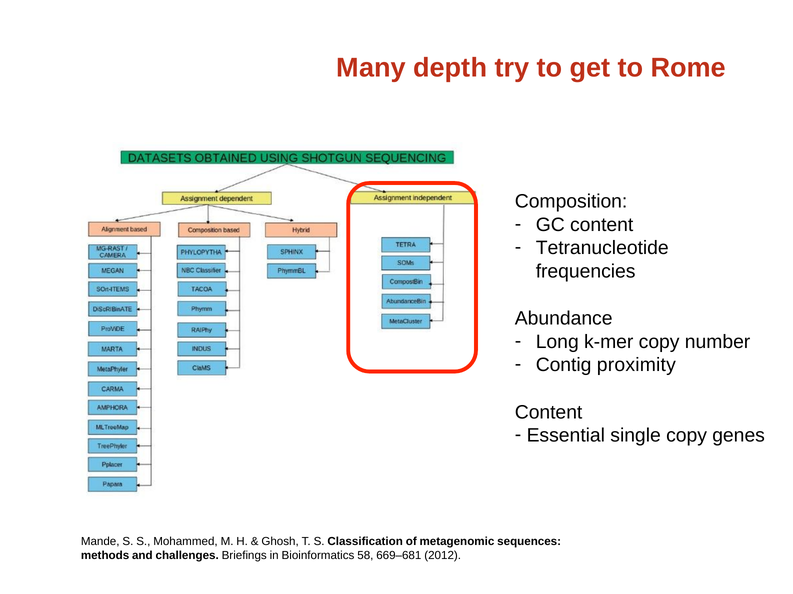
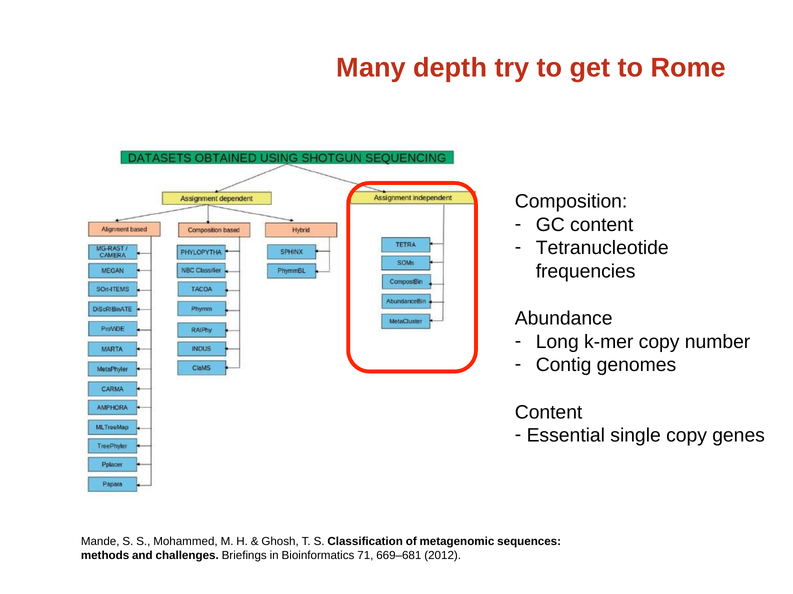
proximity: proximity -> genomes (636, 365)
58: 58 -> 71 (365, 556)
